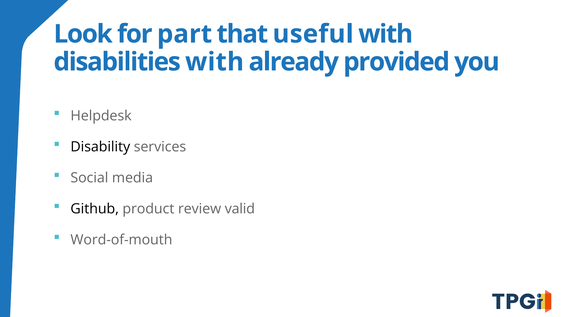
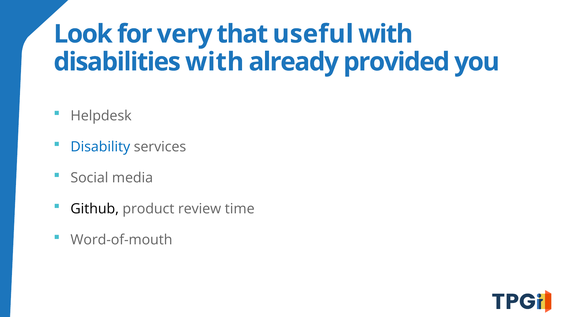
part: part -> very (185, 34)
Disability colour: black -> blue (100, 147)
valid: valid -> time (240, 209)
